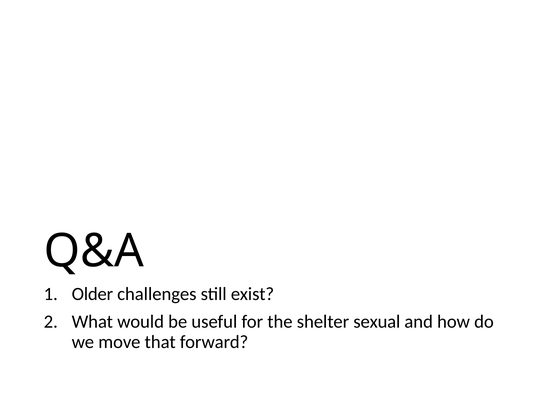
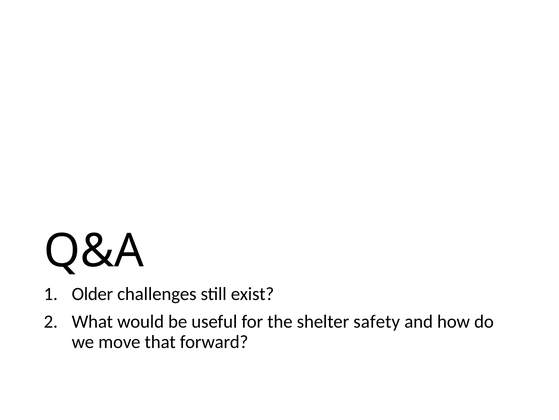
sexual: sexual -> safety (377, 321)
